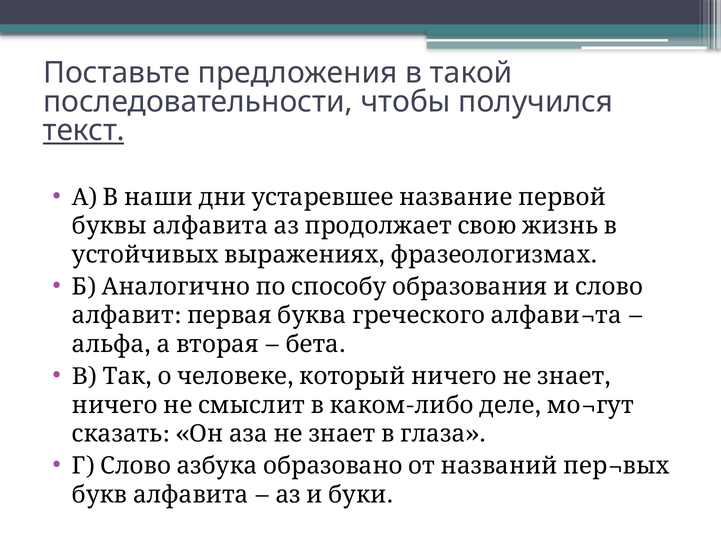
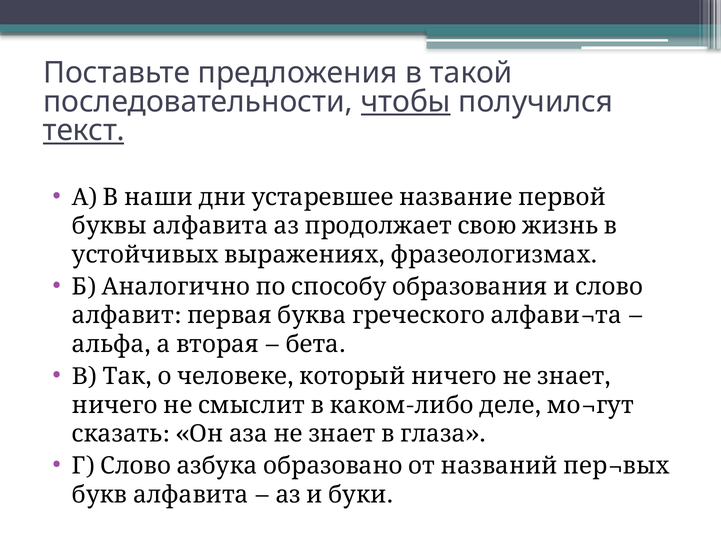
чтобы underline: none -> present (406, 102)
